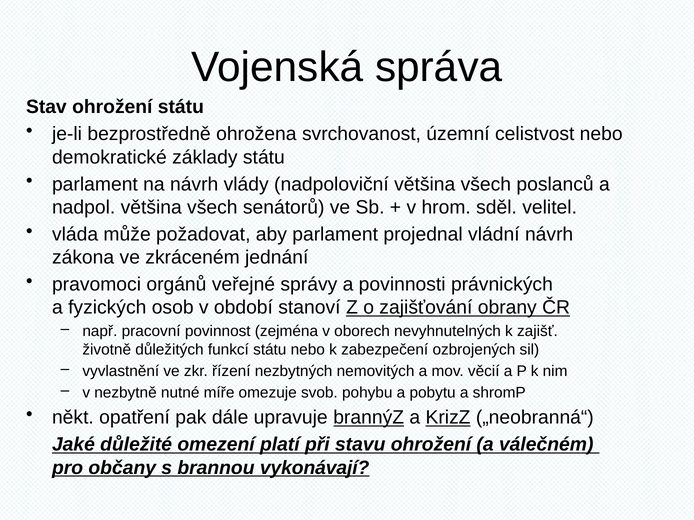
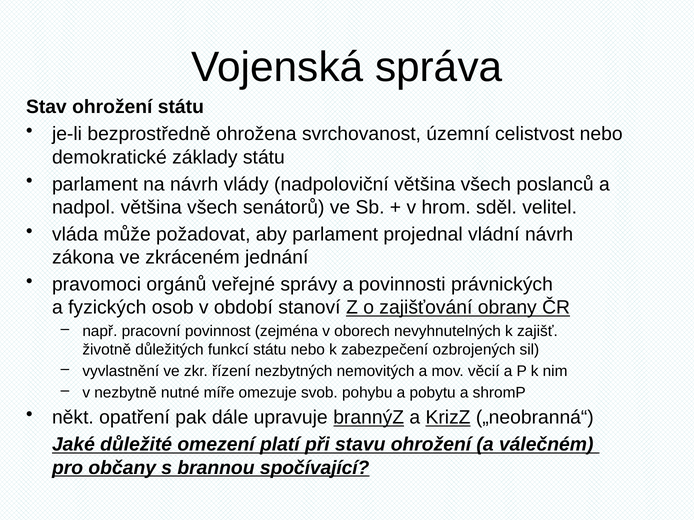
vykonávají: vykonávají -> spočívající (315, 468)
